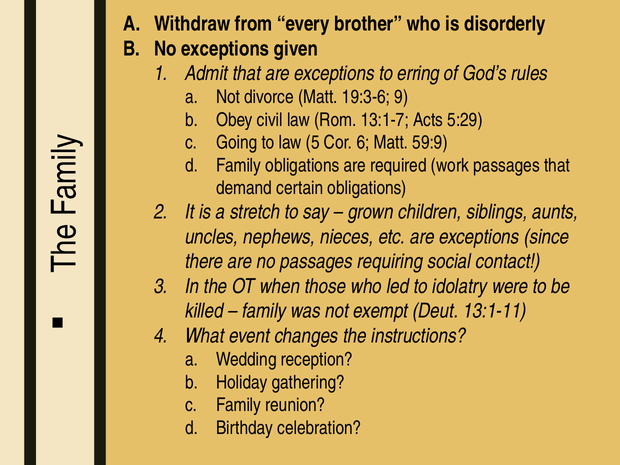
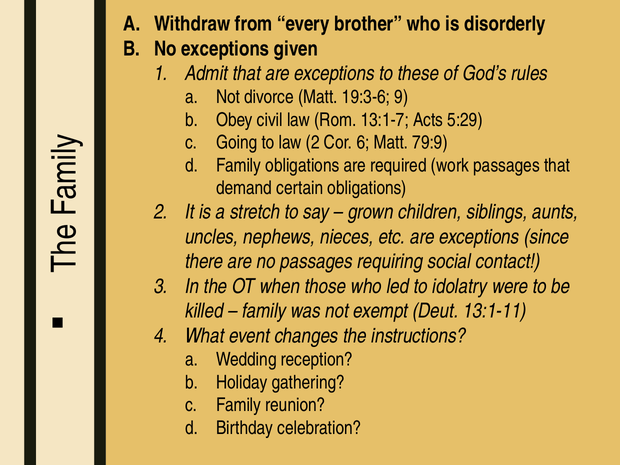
erring: erring -> these (418, 74)
law 5: 5 -> 2 (313, 143)
59:9: 59:9 -> 79:9 (430, 143)
